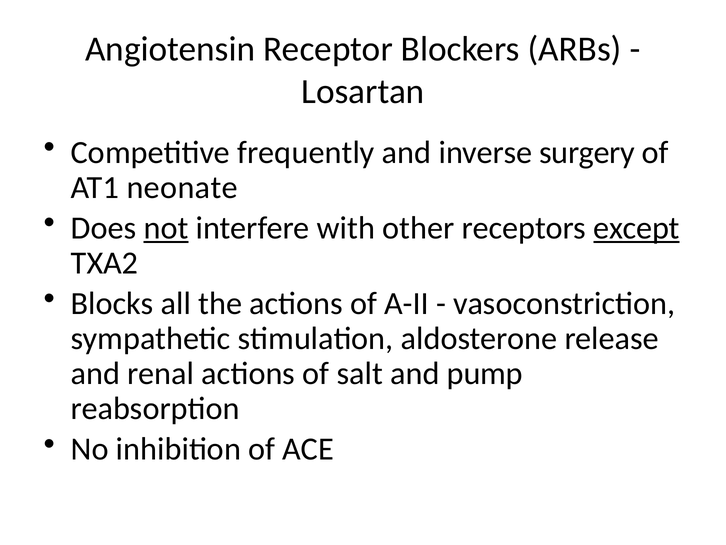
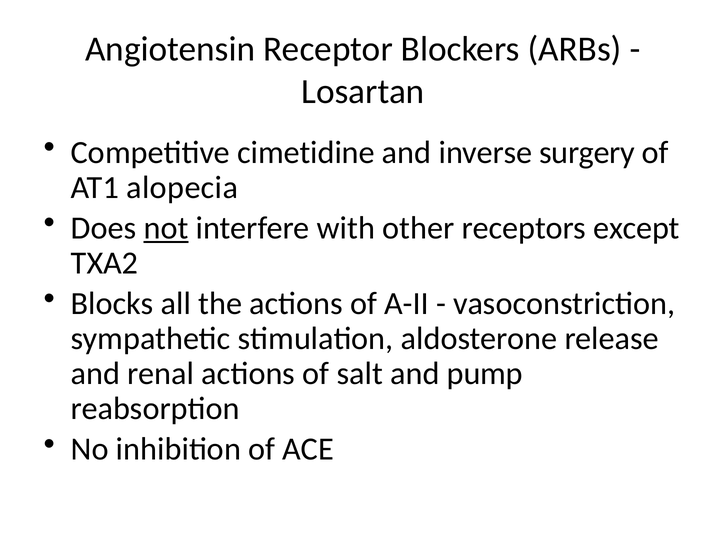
frequently: frequently -> cimetidine (306, 152)
neonate: neonate -> alopecia (182, 187)
except underline: present -> none (637, 228)
